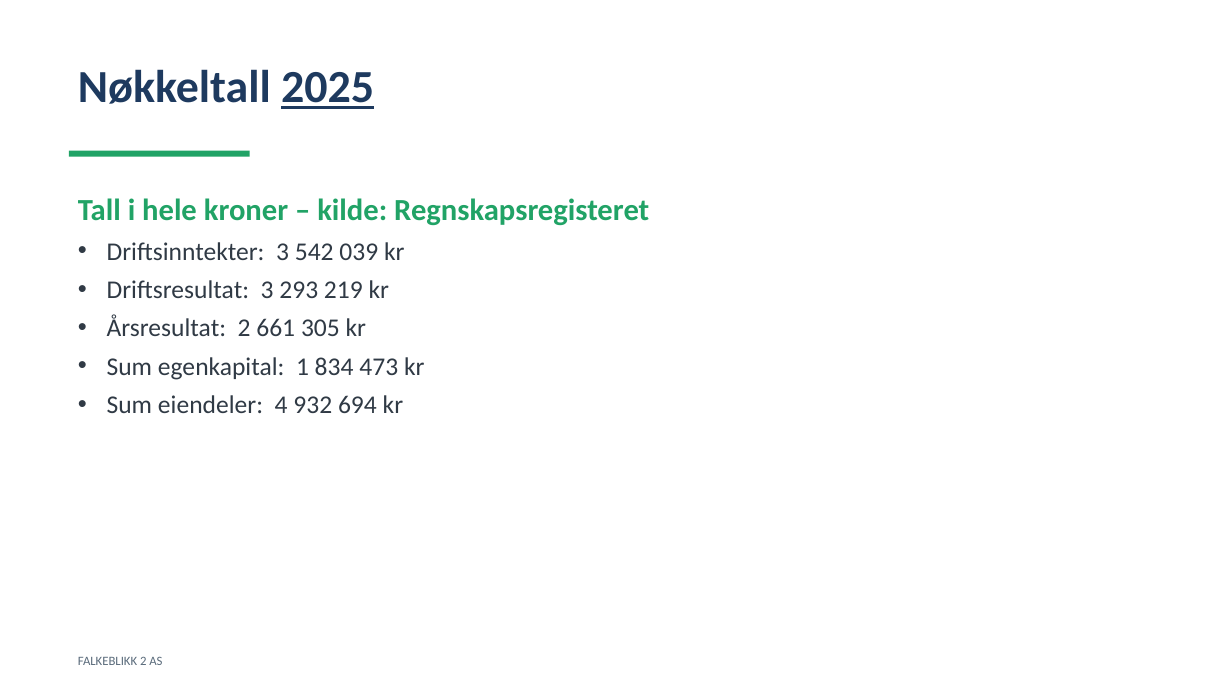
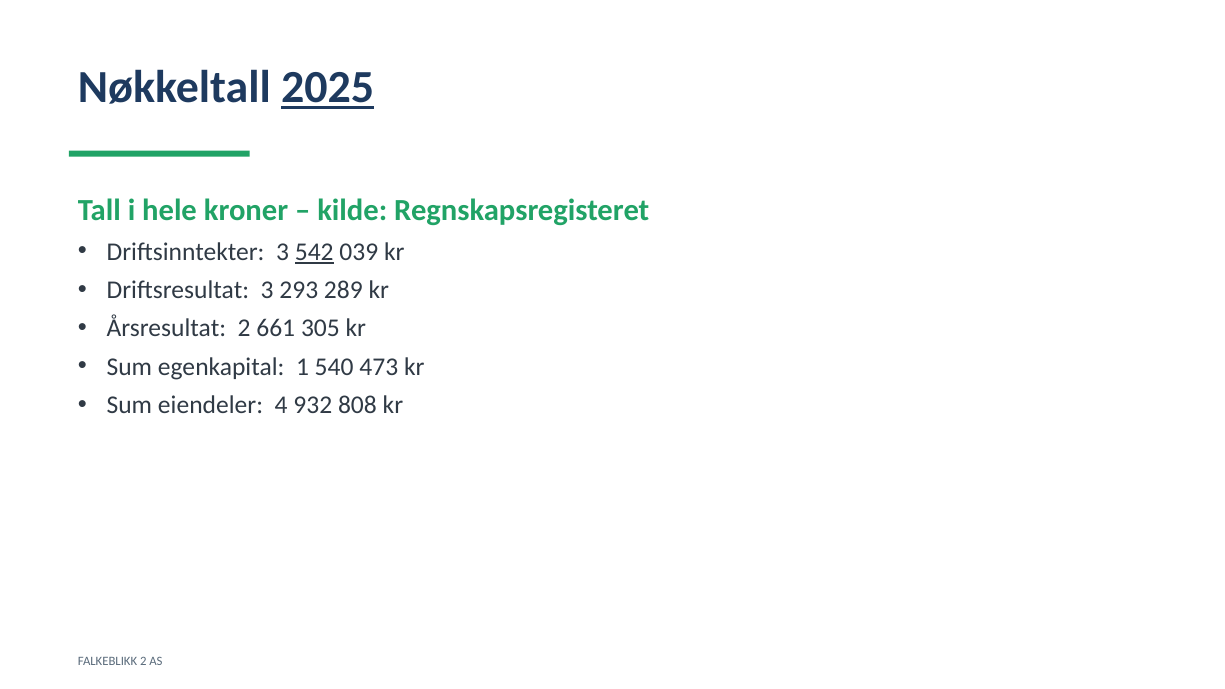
542 underline: none -> present (314, 252)
219: 219 -> 289 (343, 290)
834: 834 -> 540 (334, 367)
694: 694 -> 808 (357, 405)
